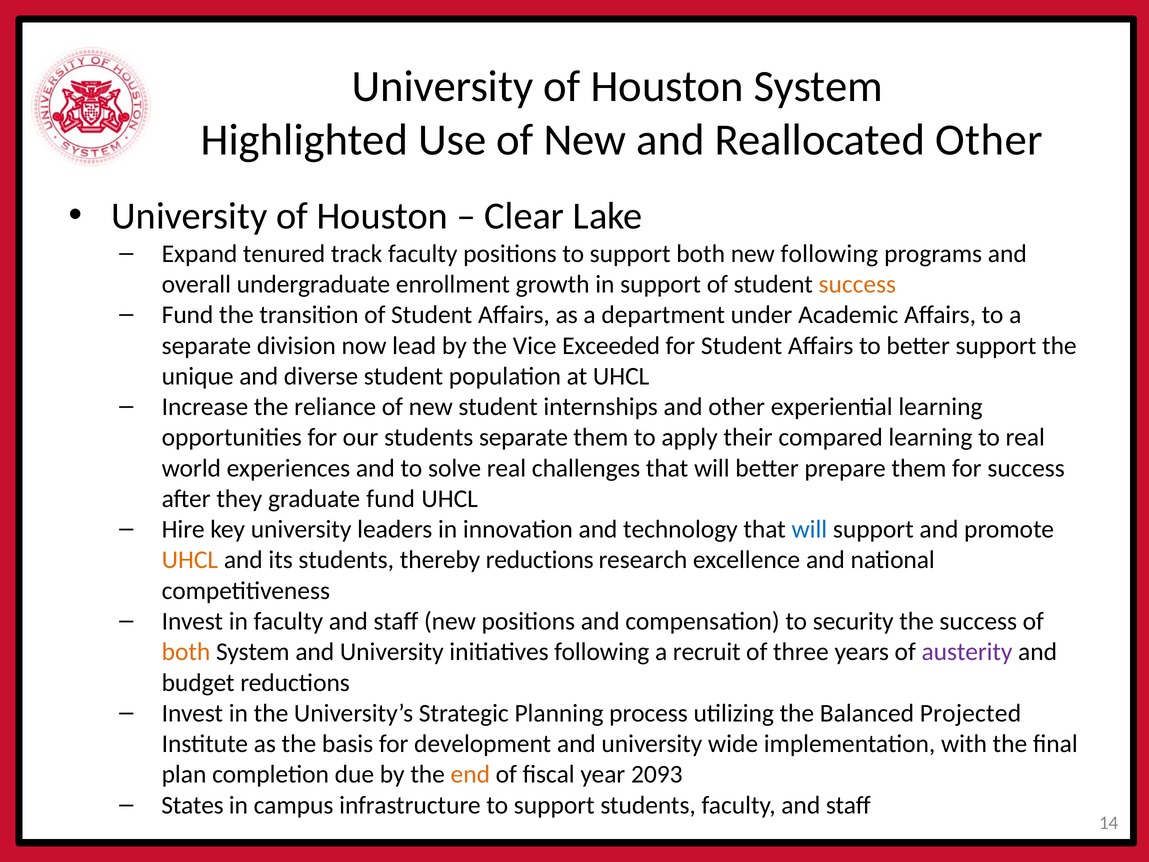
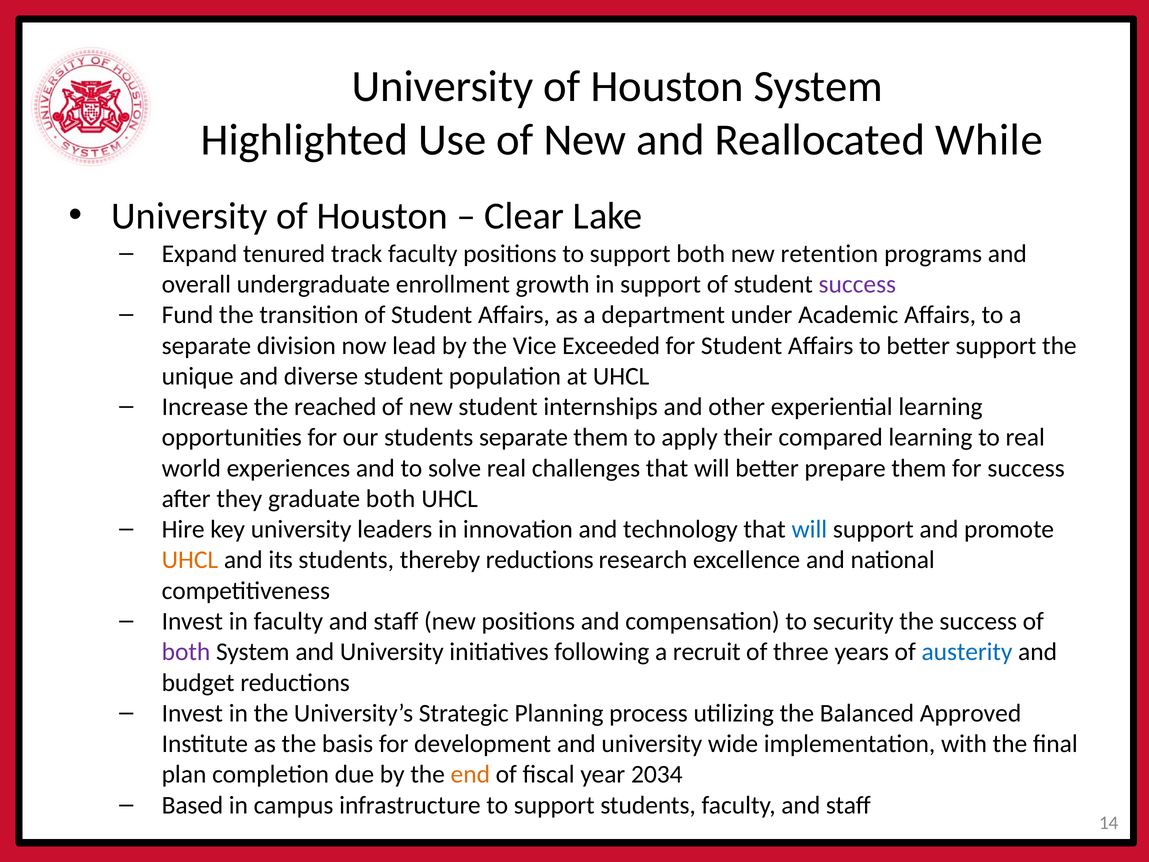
Reallocated Other: Other -> While (989, 140)
new following: following -> retention (829, 254)
success colour: orange -> purple (857, 284)
reliance: reliance -> reached (335, 407)
graduate fund: fund -> both (391, 499)
both colour: orange -> purple (186, 652)
austerity colour: purple -> blue (967, 652)
Projected: Projected -> Approved (971, 713)
2093: 2093 -> 2034 (657, 774)
States: States -> Based (192, 805)
